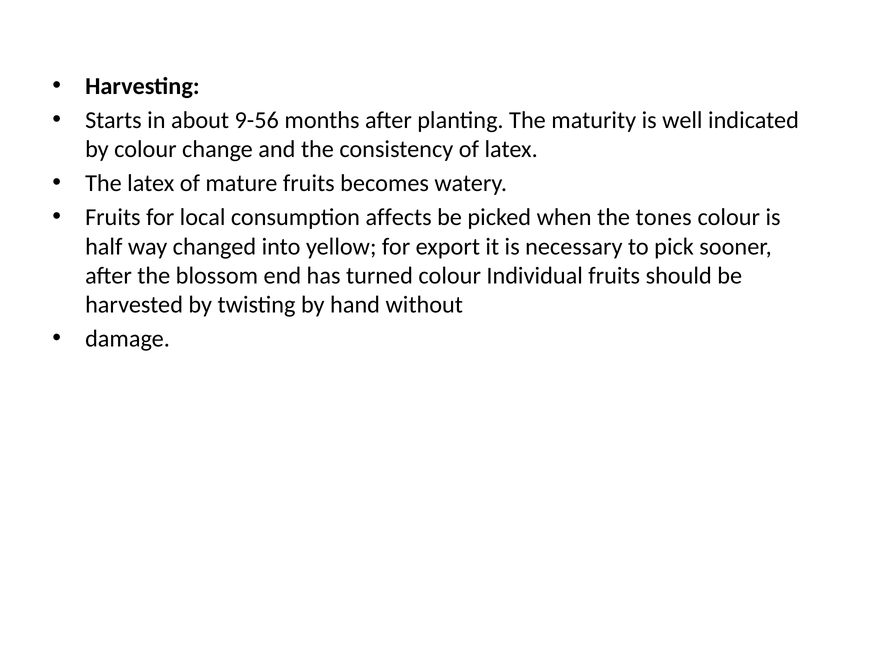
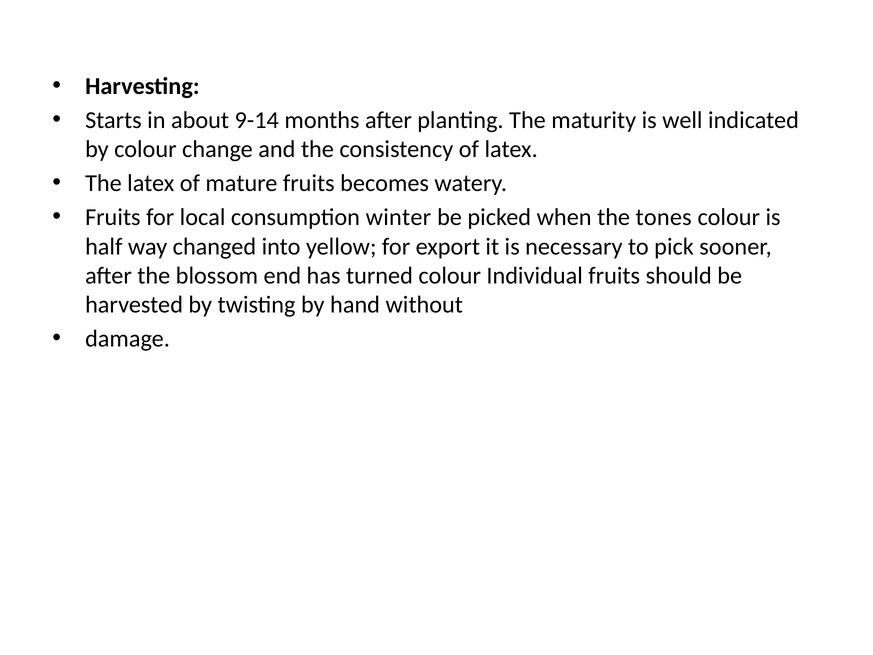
9-56: 9-56 -> 9-14 (257, 120)
affects: affects -> winter (398, 217)
